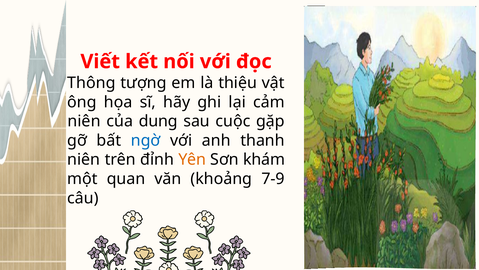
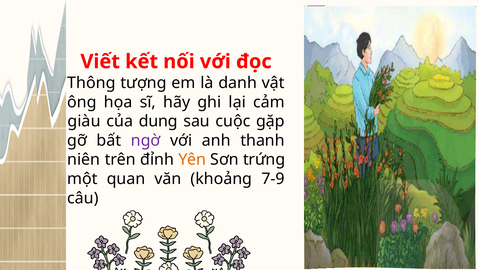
thiệu: thiệu -> danh (238, 83)
niên: niên -> giàu (84, 121)
ngờ colour: blue -> purple (146, 140)
khám: khám -> trứng (264, 159)
